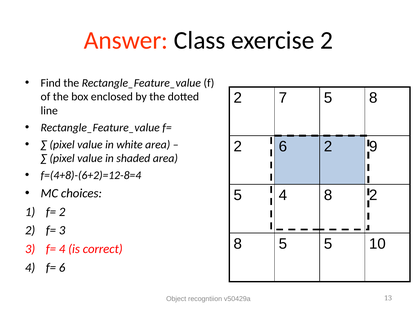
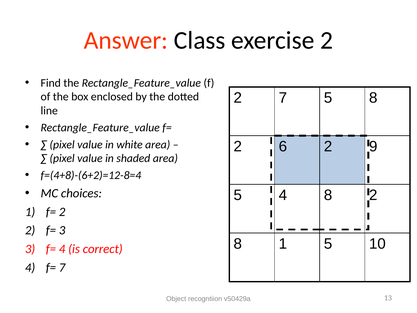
8 5: 5 -> 1 (283, 244)
f= 6: 6 -> 7 (62, 267)
